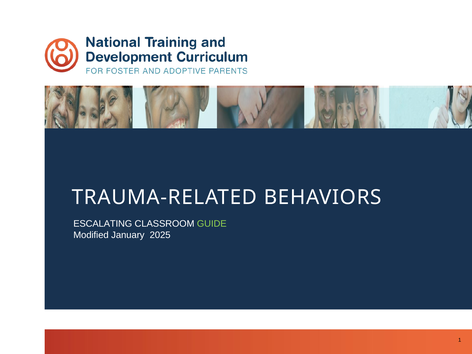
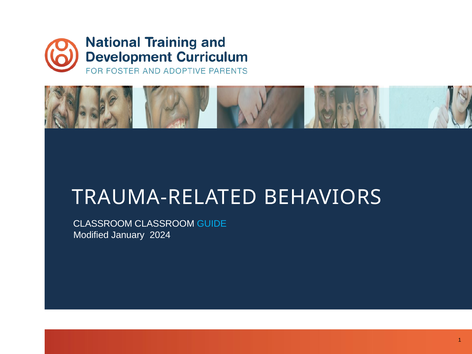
ESCALATING: ESCALATING -> CLASSROOM (103, 224)
GUIDE colour: light green -> light blue (212, 224)
2025: 2025 -> 2024 (160, 235)
